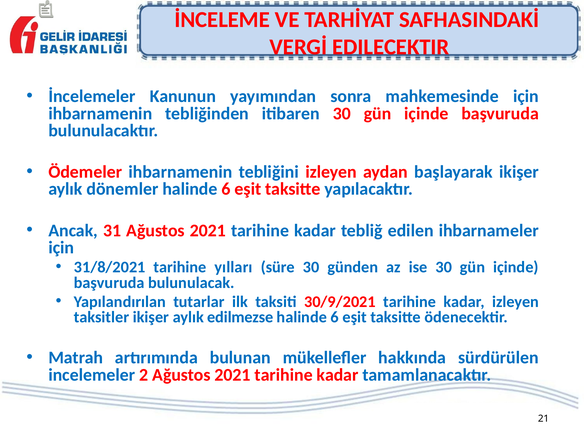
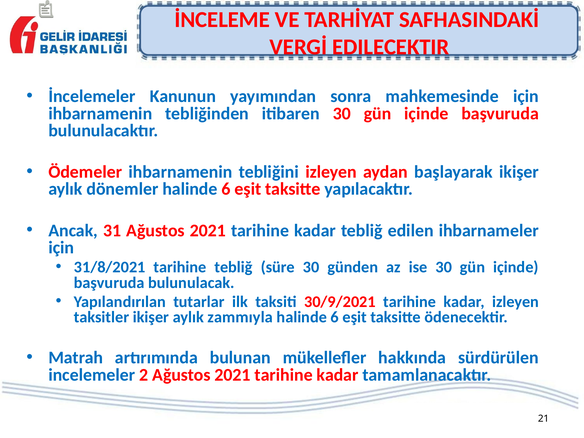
tarihine yılları: yılları -> tebliğ (234, 267)
edilmezse: edilmezse -> zammıyla (240, 317)
